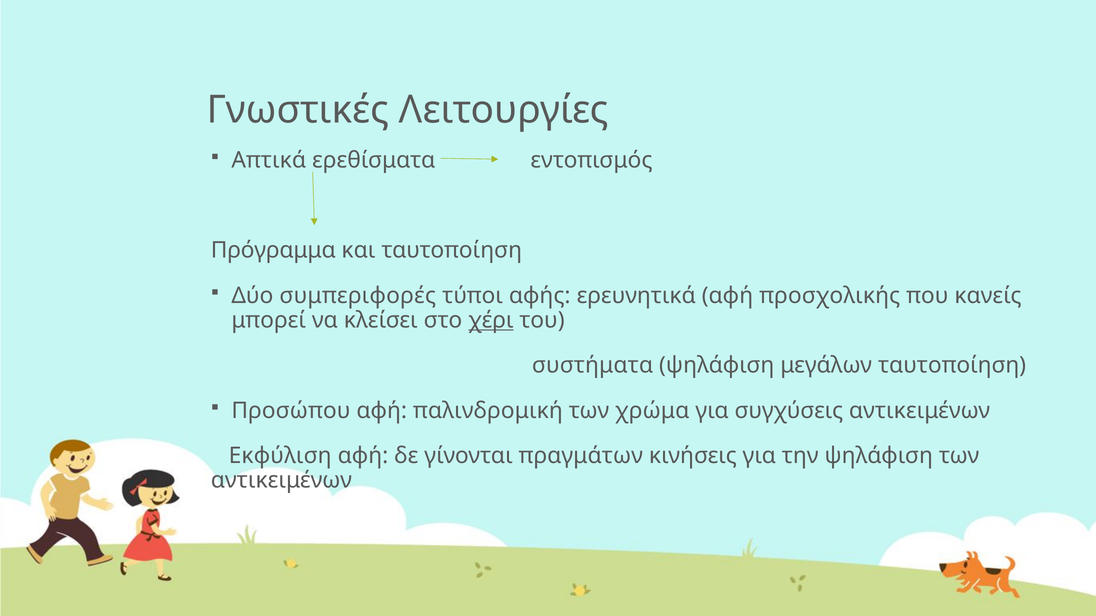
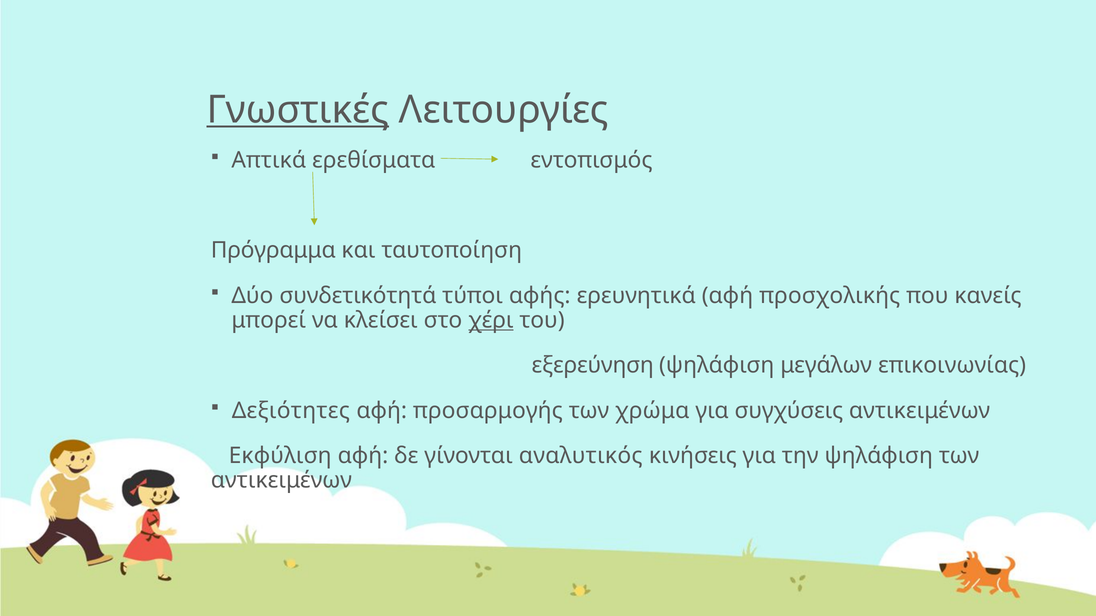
Γνωστικές underline: none -> present (298, 110)
συμπεριφορές: συμπεριφορές -> συνδετικότητά (358, 296)
συστήματα: συστήματα -> εξερεύνηση (593, 366)
μεγάλων ταυτοποίηση: ταυτοποίηση -> επικοινωνίας (952, 366)
Προσώπου: Προσώπου -> Δεξιότητες (291, 411)
παλινδρομική: παλινδρομική -> προσαρμογής (488, 411)
πραγμάτων: πραγμάτων -> αναλυτικός (581, 456)
